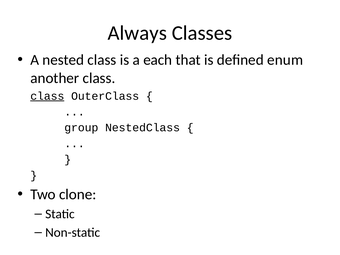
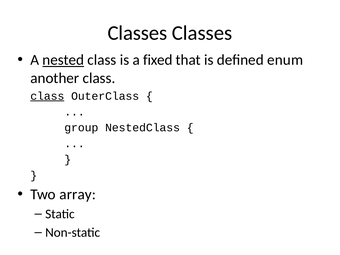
Always: Always -> Classes (137, 33)
nested underline: none -> present (63, 60)
each: each -> fixed (158, 60)
clone: clone -> array (78, 195)
